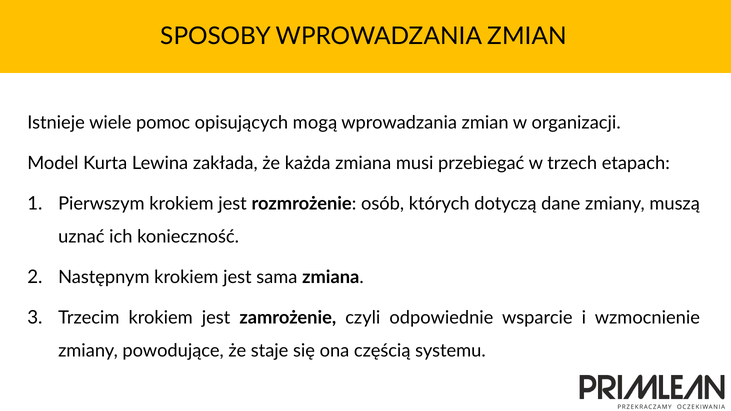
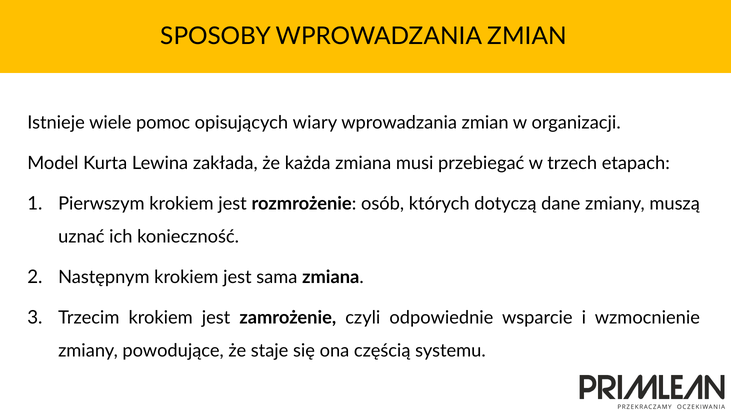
mogą: mogą -> wiary (315, 123)
